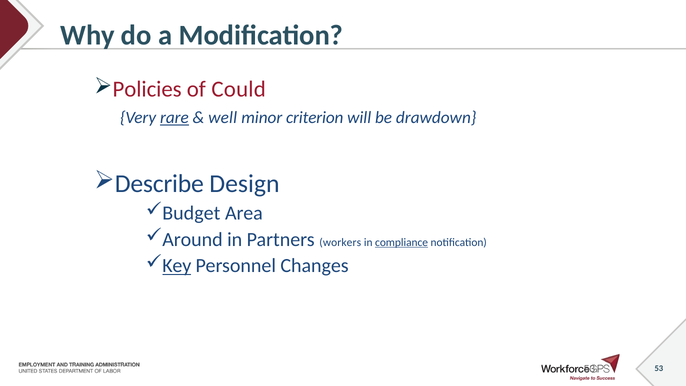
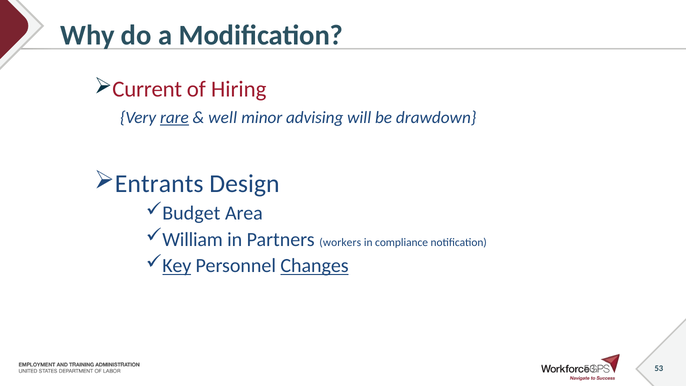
Policies: Policies -> Current (147, 89)
Could: Could -> Hiring (239, 89)
criterion: criterion -> advising (315, 118)
Describe: Describe -> Entrants (159, 183)
Around: Around -> William (193, 239)
compliance underline: present -> none (402, 242)
Changes underline: none -> present (315, 266)
